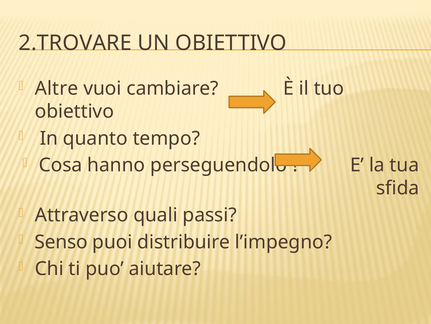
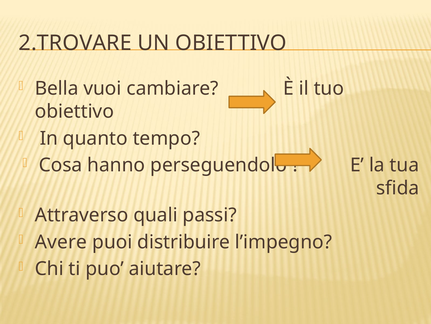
Altre: Altre -> Bella (57, 88)
Senso: Senso -> Avere (61, 242)
